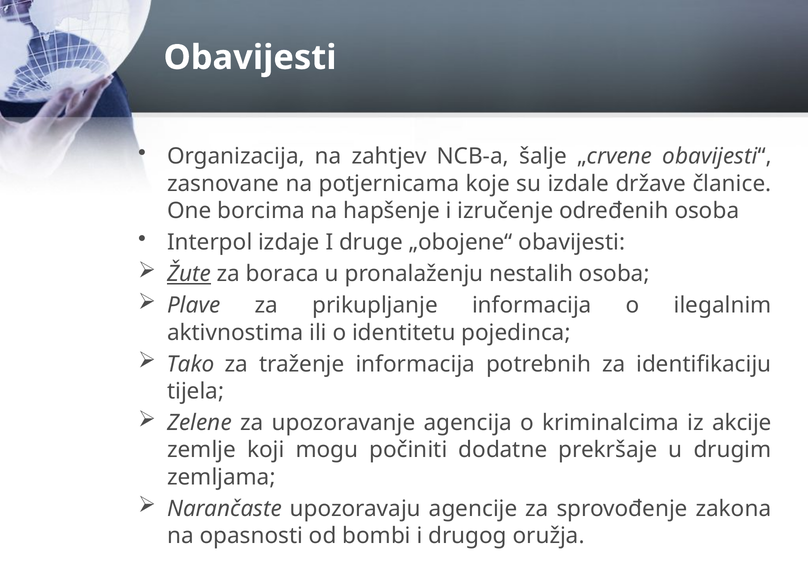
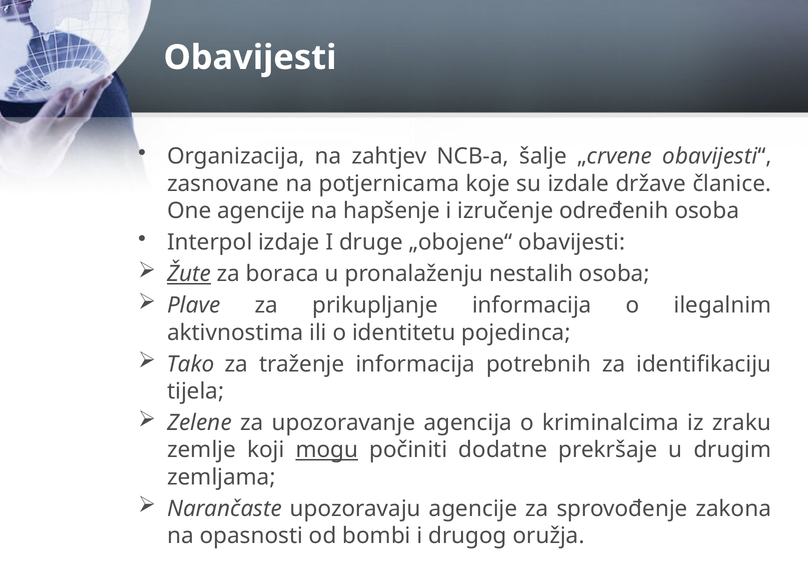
One borcima: borcima -> agencije (261, 211)
akcije: akcije -> zraku (742, 423)
mogu underline: none -> present (327, 450)
